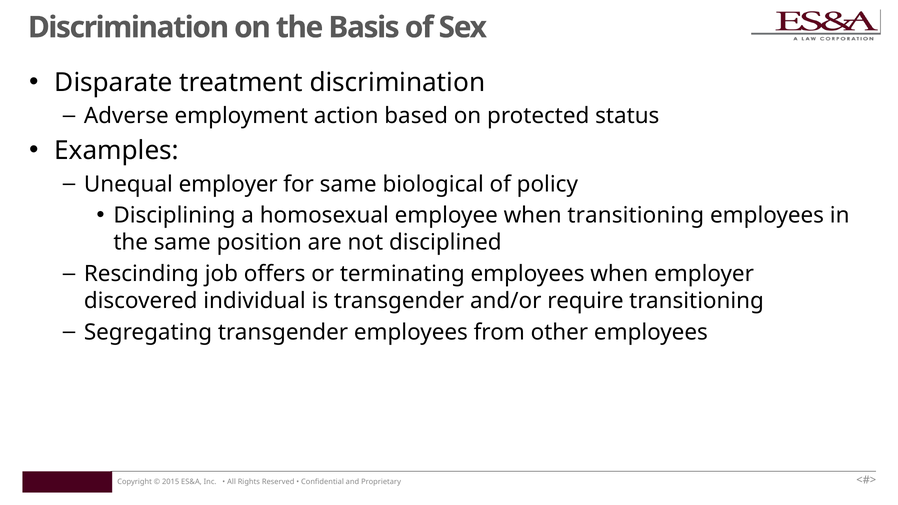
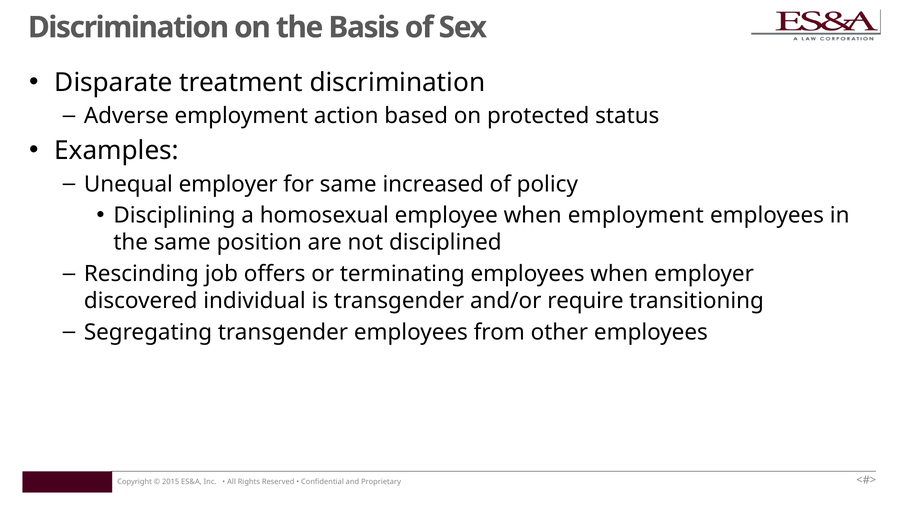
biological: biological -> increased (433, 184)
when transitioning: transitioning -> employment (636, 216)
